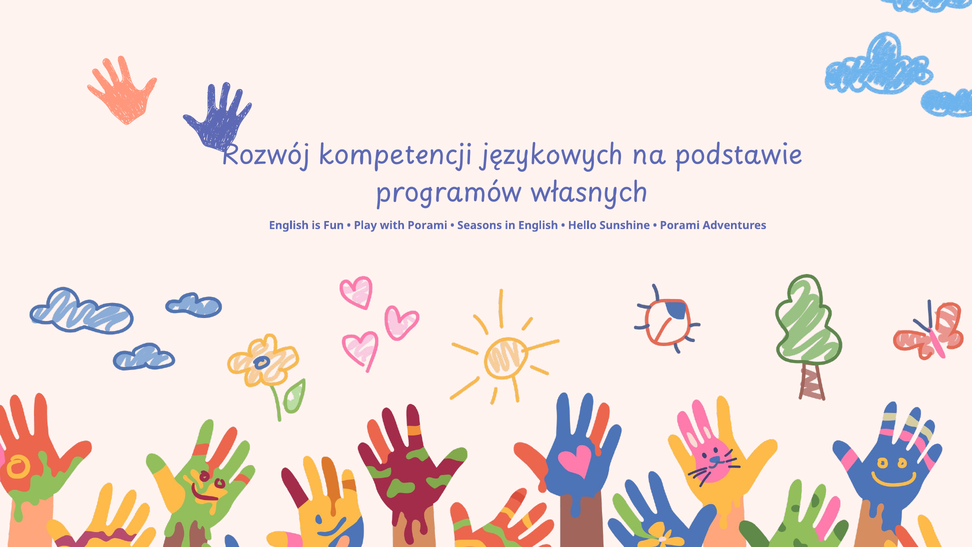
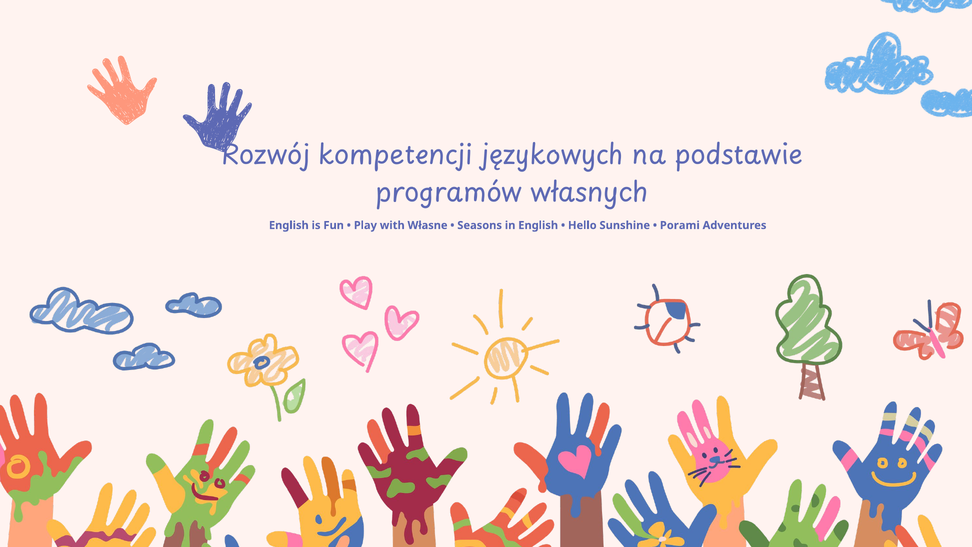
with Porami: Porami -> Własne (428, 225)
